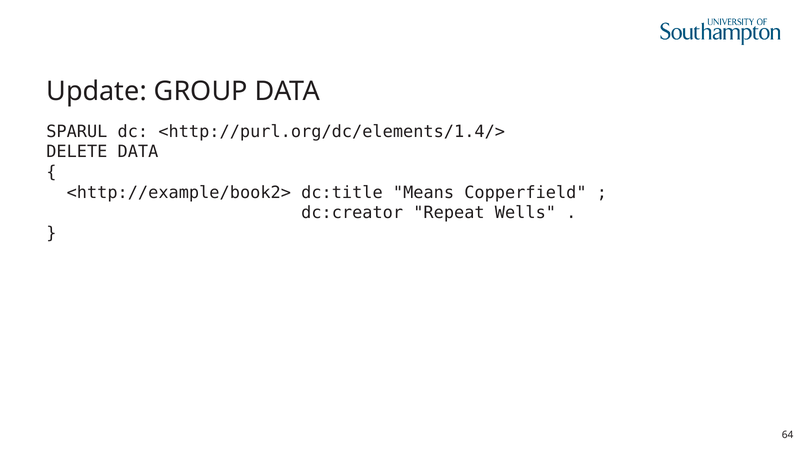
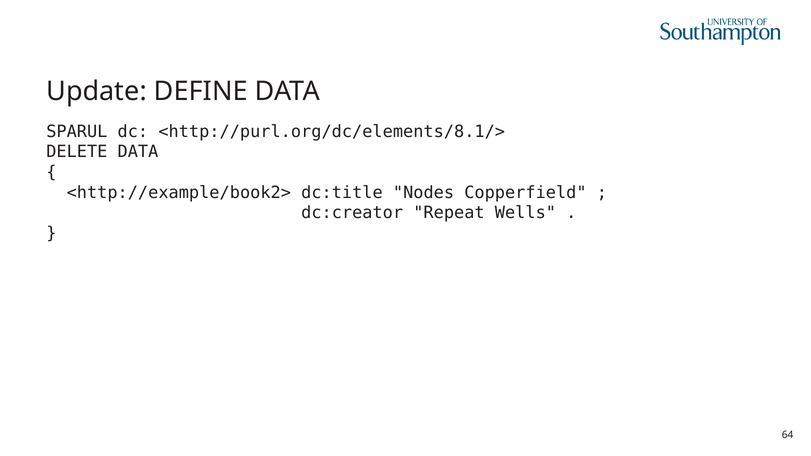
GROUP: GROUP -> DEFINE (201, 91)
<http://purl.org/dc/elements/1.4/>: <http://purl.org/dc/elements/1.4/> -> <http://purl.org/dc/elements/8.1/> (332, 132)
Means: Means -> Nodes (424, 193)
